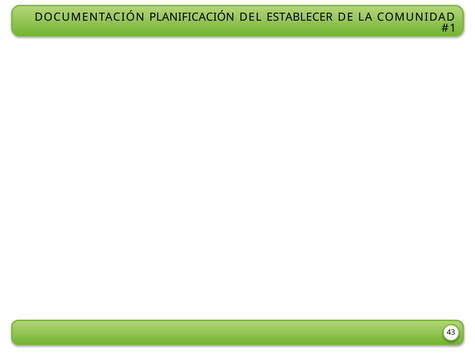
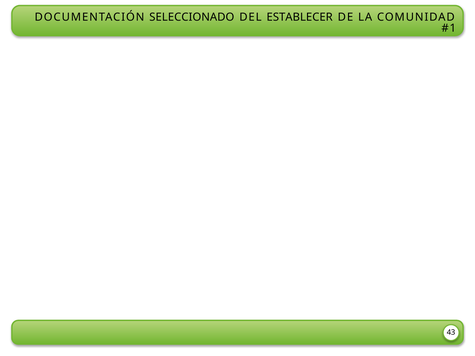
PLANIFICACIÓN: PLANIFICACIÓN -> SELECCIONADO (192, 17)
